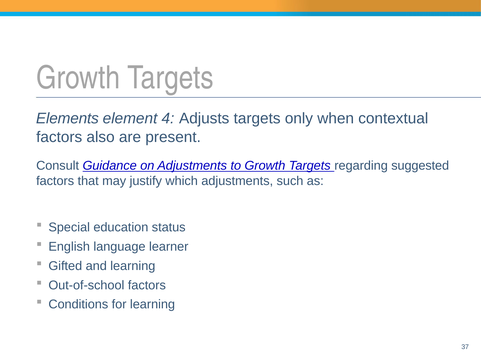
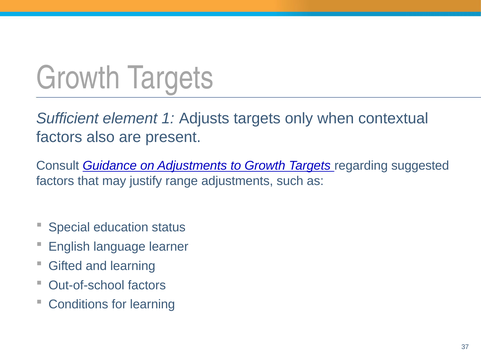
Elements: Elements -> Sufficient (67, 118)
4: 4 -> 1 (168, 118)
which: which -> range (182, 181)
